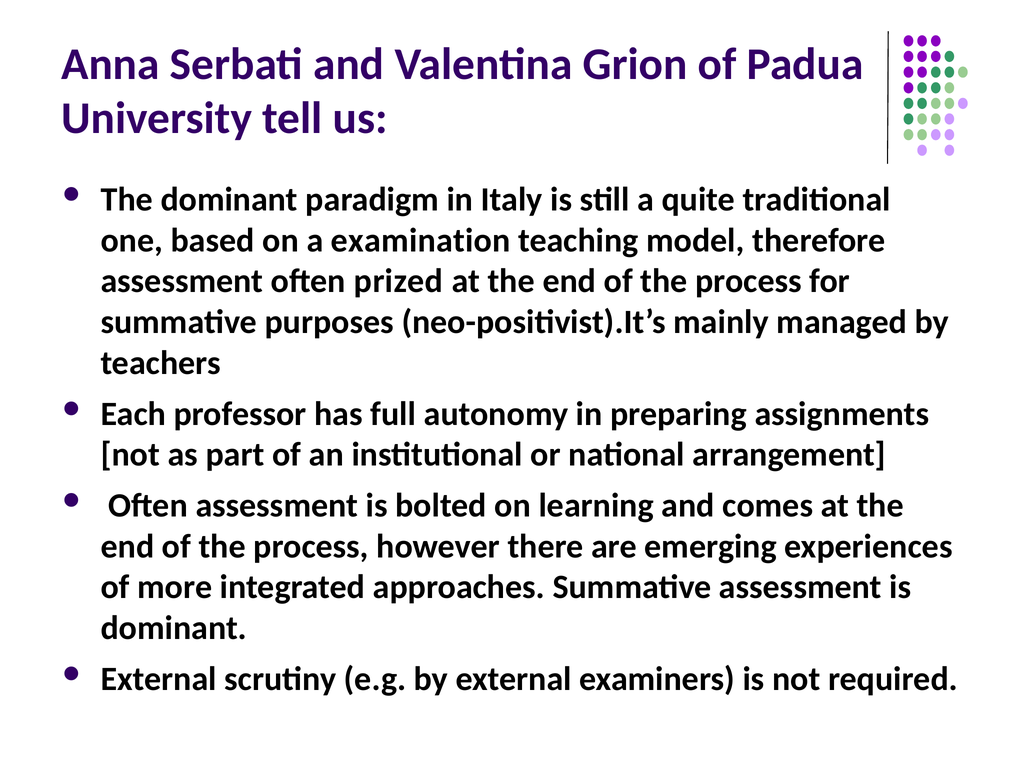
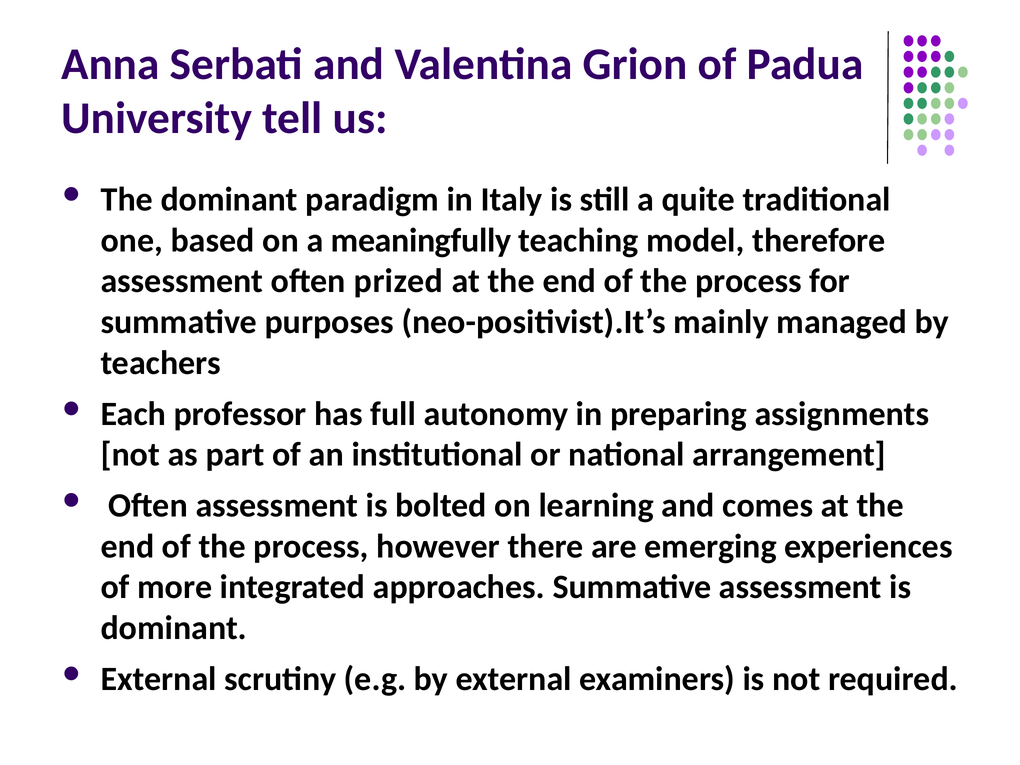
examination: examination -> meaningfully (421, 240)
